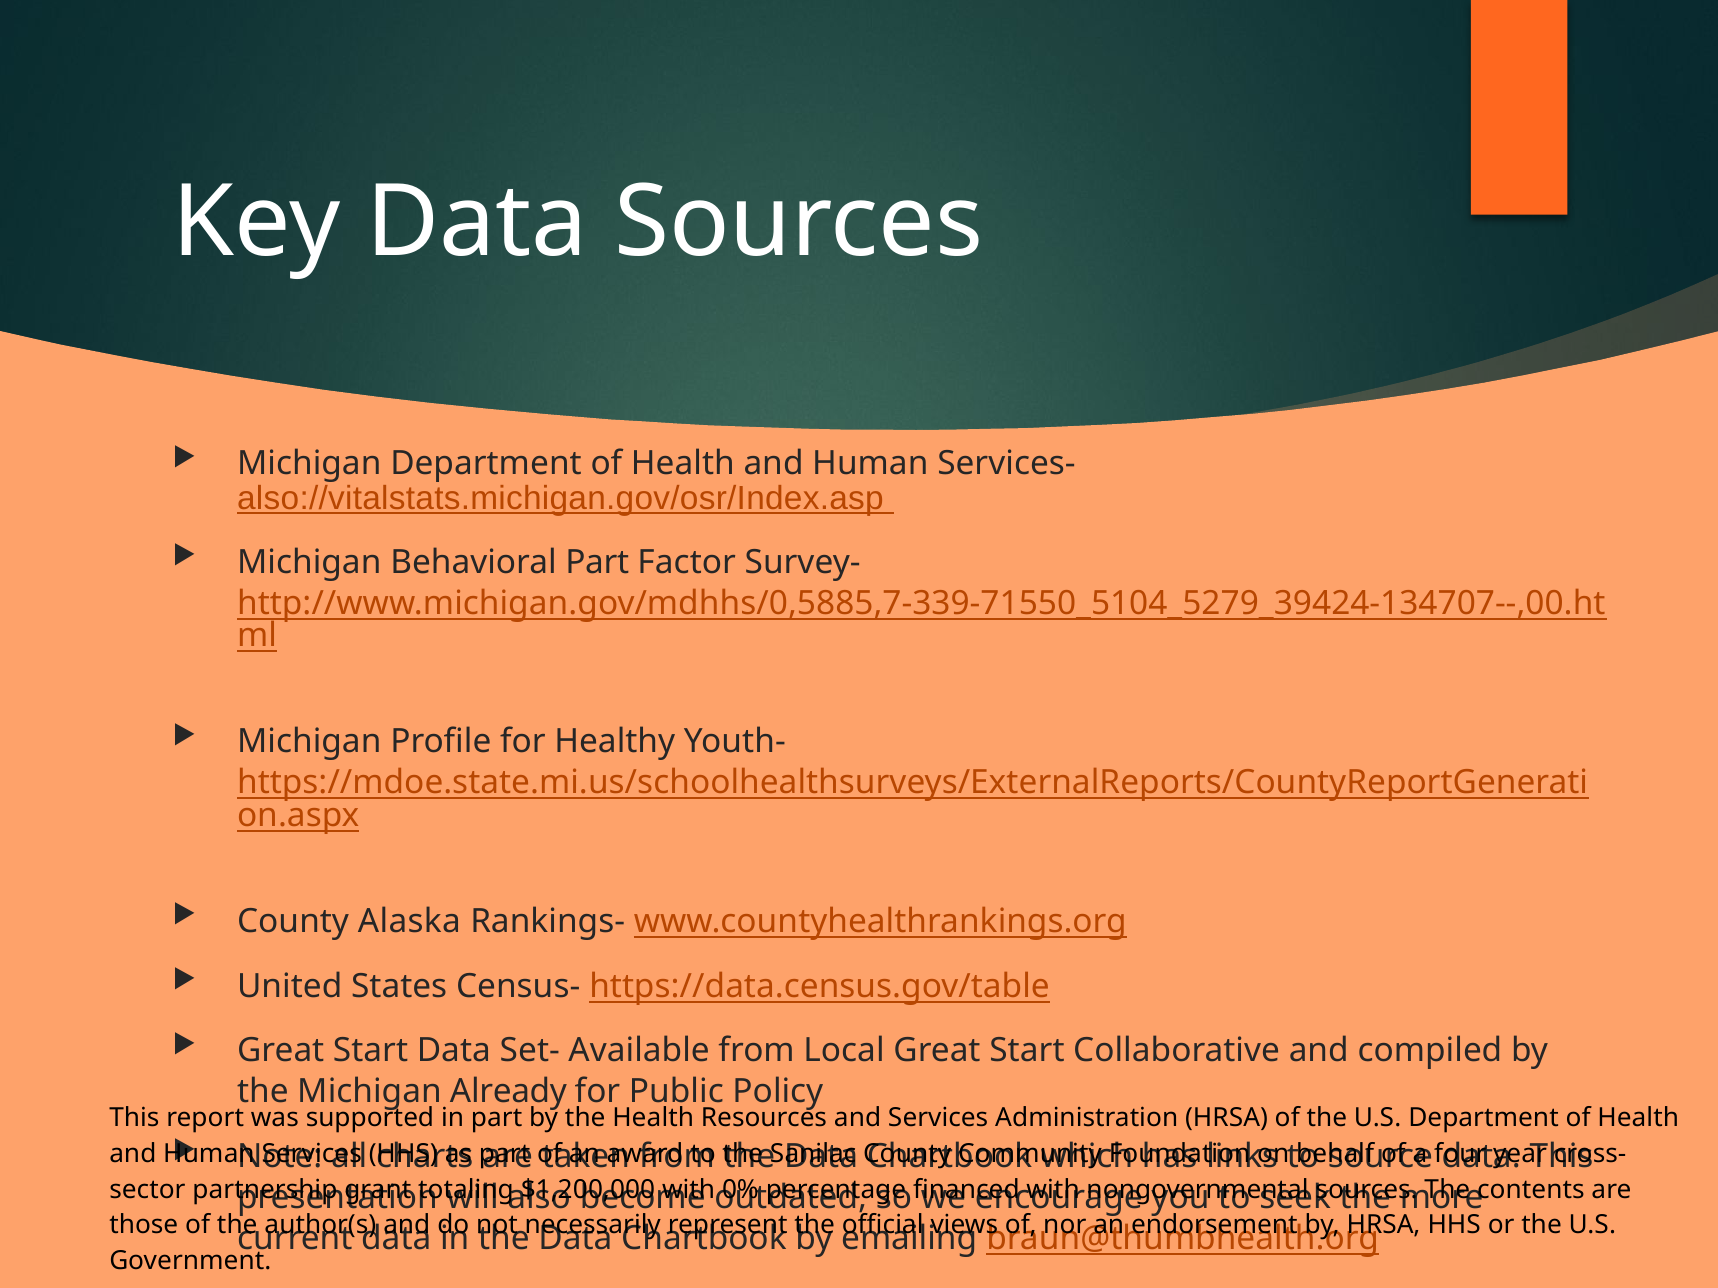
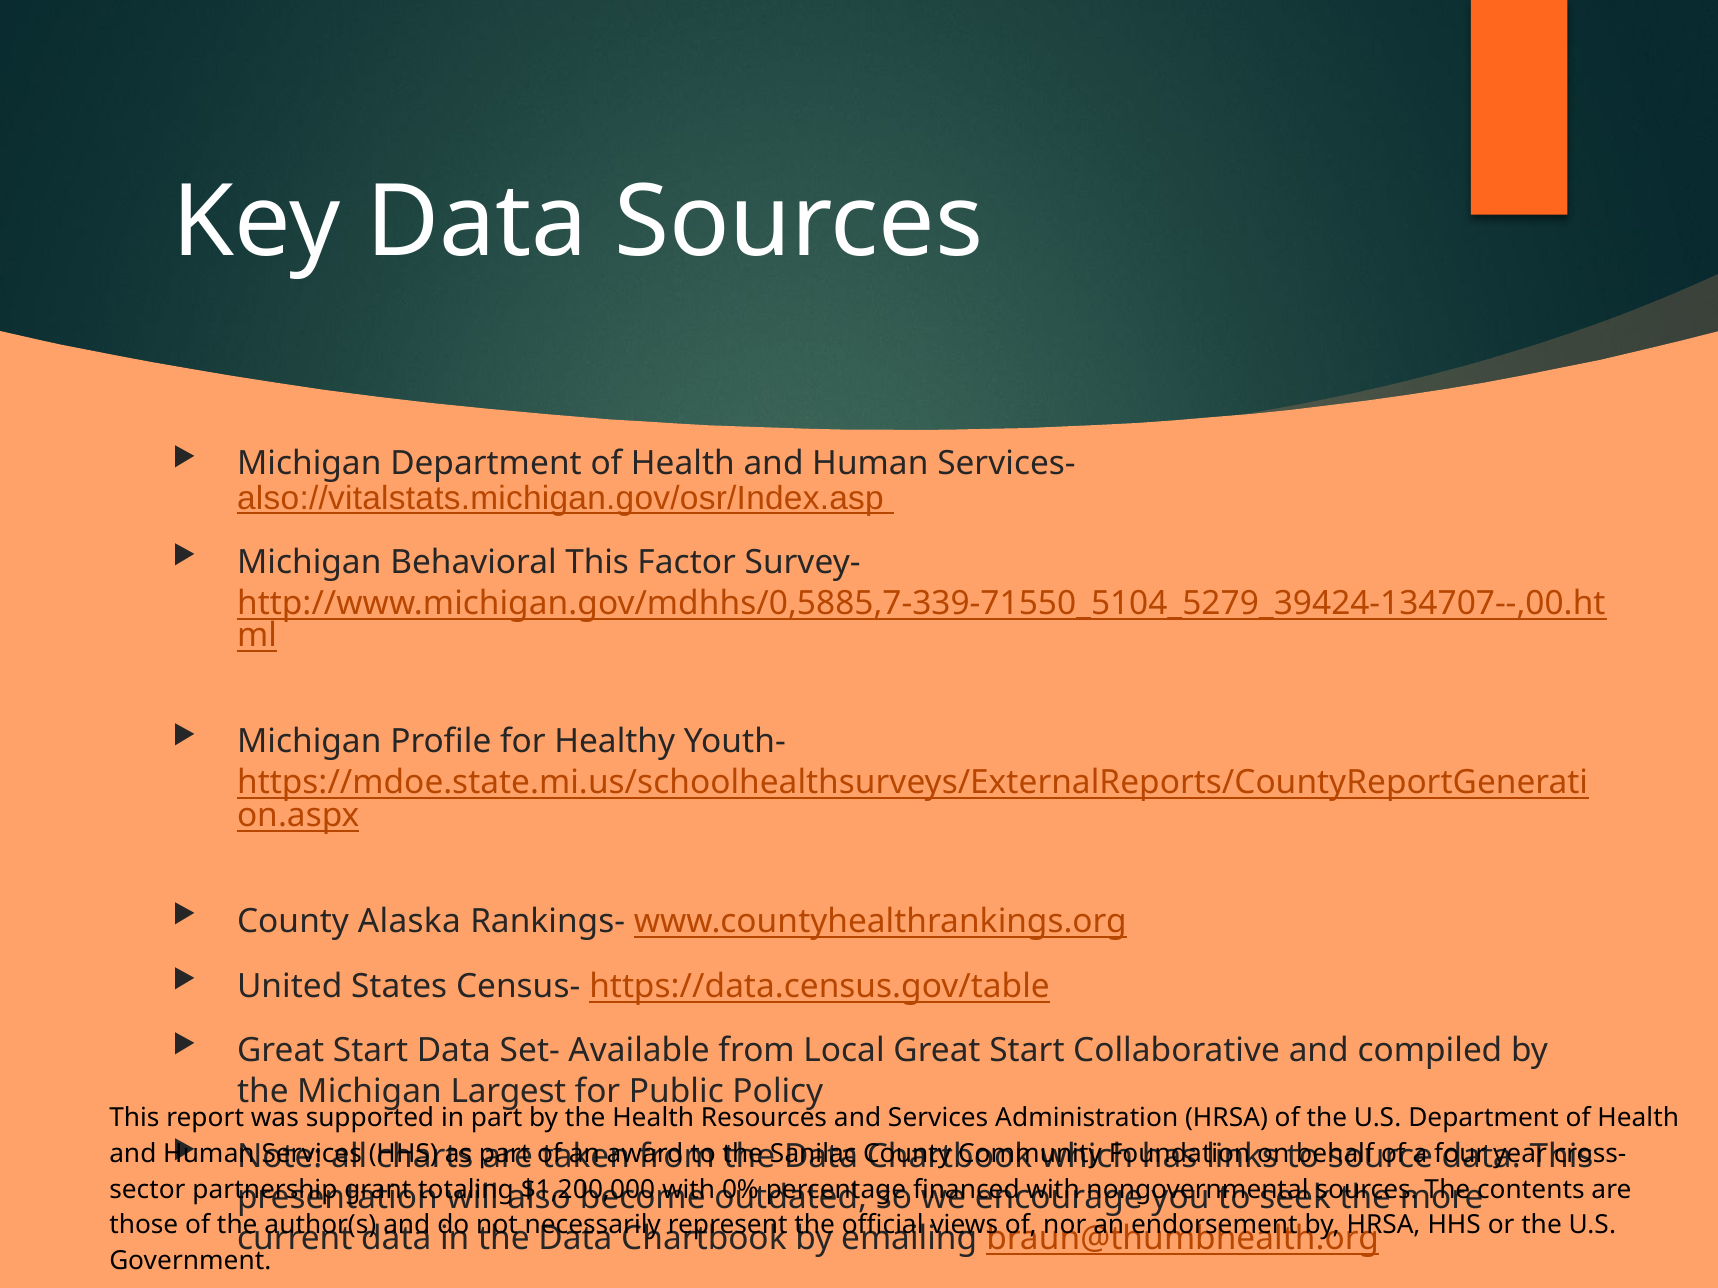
Behavioral Part: Part -> This (597, 562)
Already: Already -> Largest (508, 1092)
